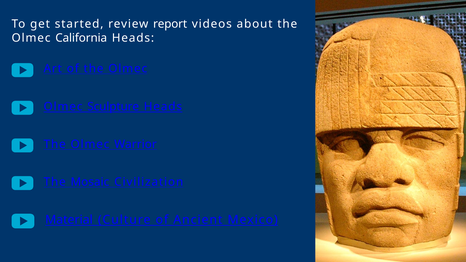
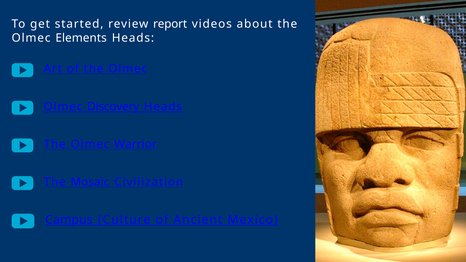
California: California -> Elements (81, 38)
Sculpture: Sculpture -> Discovery (113, 107)
Material: Material -> Campus (69, 220)
